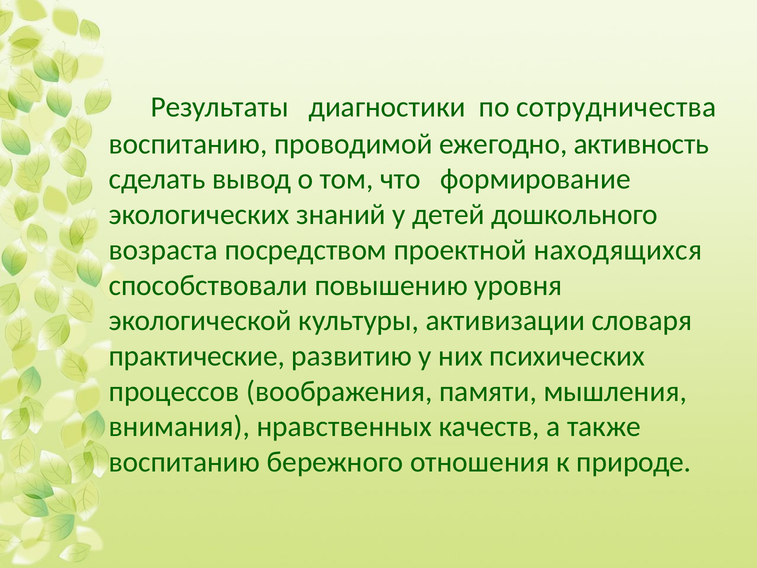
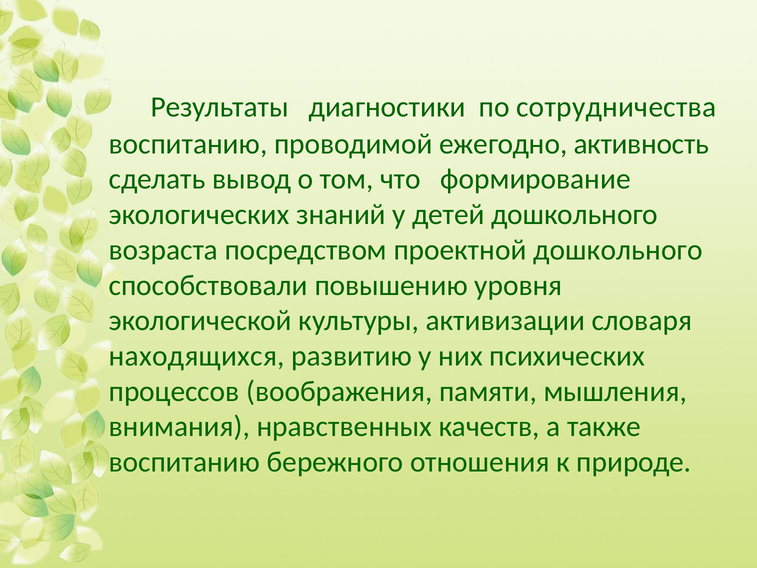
проектной находящихся: находящихся -> дошкольного (618, 250)
практические: практические -> находящихся (197, 356)
